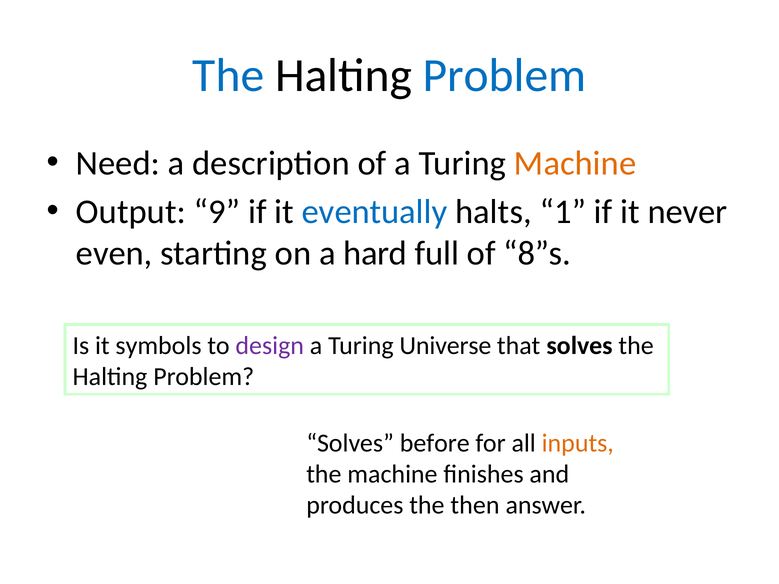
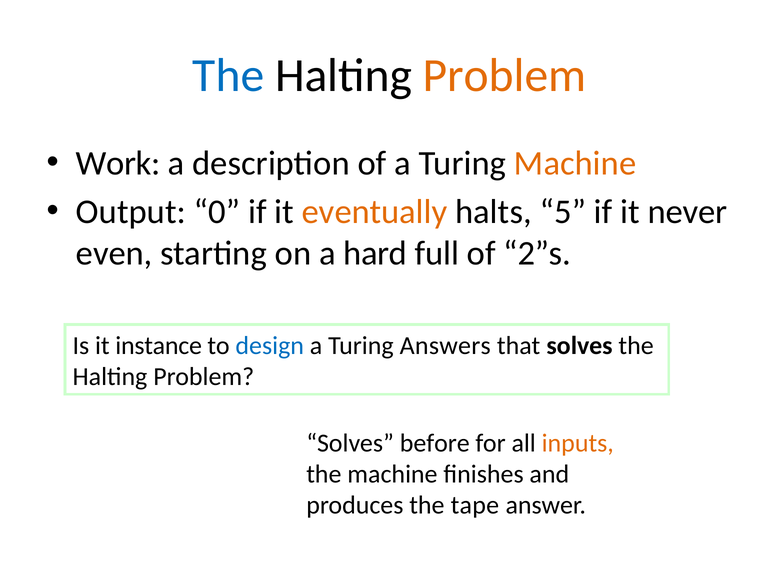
Problem colour: blue -> orange (505, 75)
Need: Need -> Work (118, 163)
9: 9 -> 0 (217, 212)
eventually colour: blue -> orange (375, 212)
1: 1 -> 5 (563, 212)
8”s: 8”s -> 2”s (537, 253)
symbols: symbols -> instance (159, 346)
design colour: purple -> blue (270, 346)
Universe: Universe -> Answers (445, 346)
then: then -> tape (475, 505)
